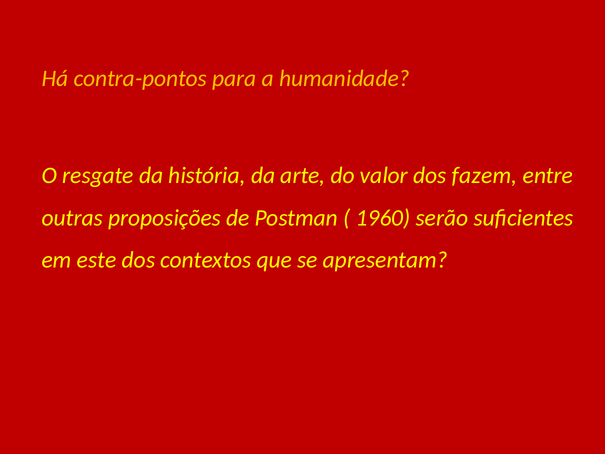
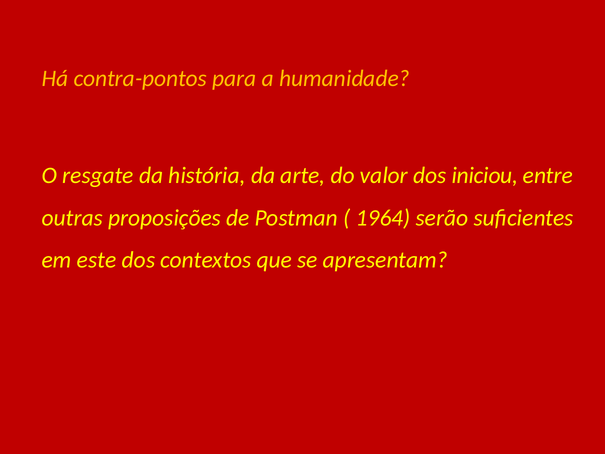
fazem: fazem -> iniciou (485, 175)
1960: 1960 -> 1964 (383, 218)
